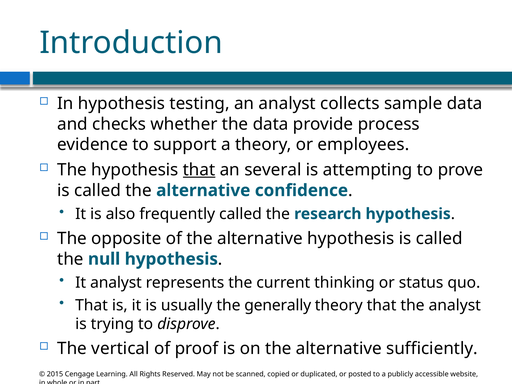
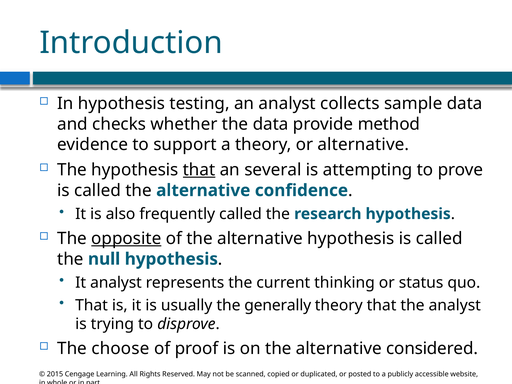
process: process -> method (389, 124)
or employees: employees -> alternative (363, 145)
opposite underline: none -> present (126, 239)
vertical: vertical -> choose (120, 349)
sufficiently: sufficiently -> considered (432, 349)
